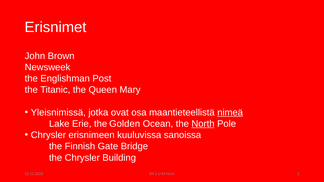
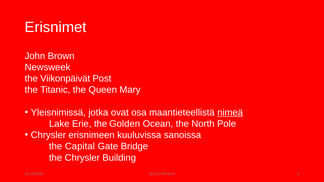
Englishman: Englishman -> Viikonpäivät (65, 79)
North underline: present -> none (203, 124)
Finnish: Finnish -> Capital (80, 147)
